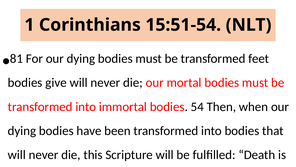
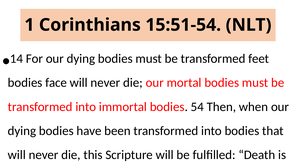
81: 81 -> 14 (16, 59)
give: give -> face (56, 82)
